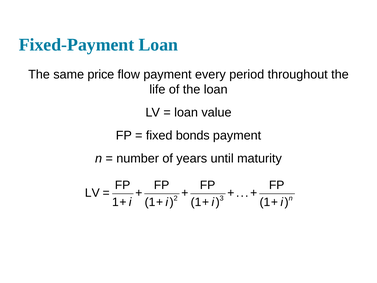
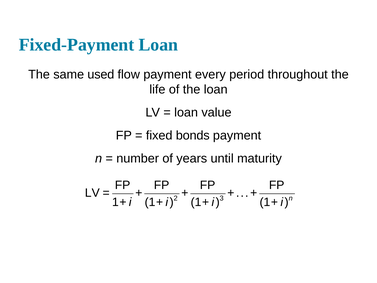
price: price -> used (101, 74)
